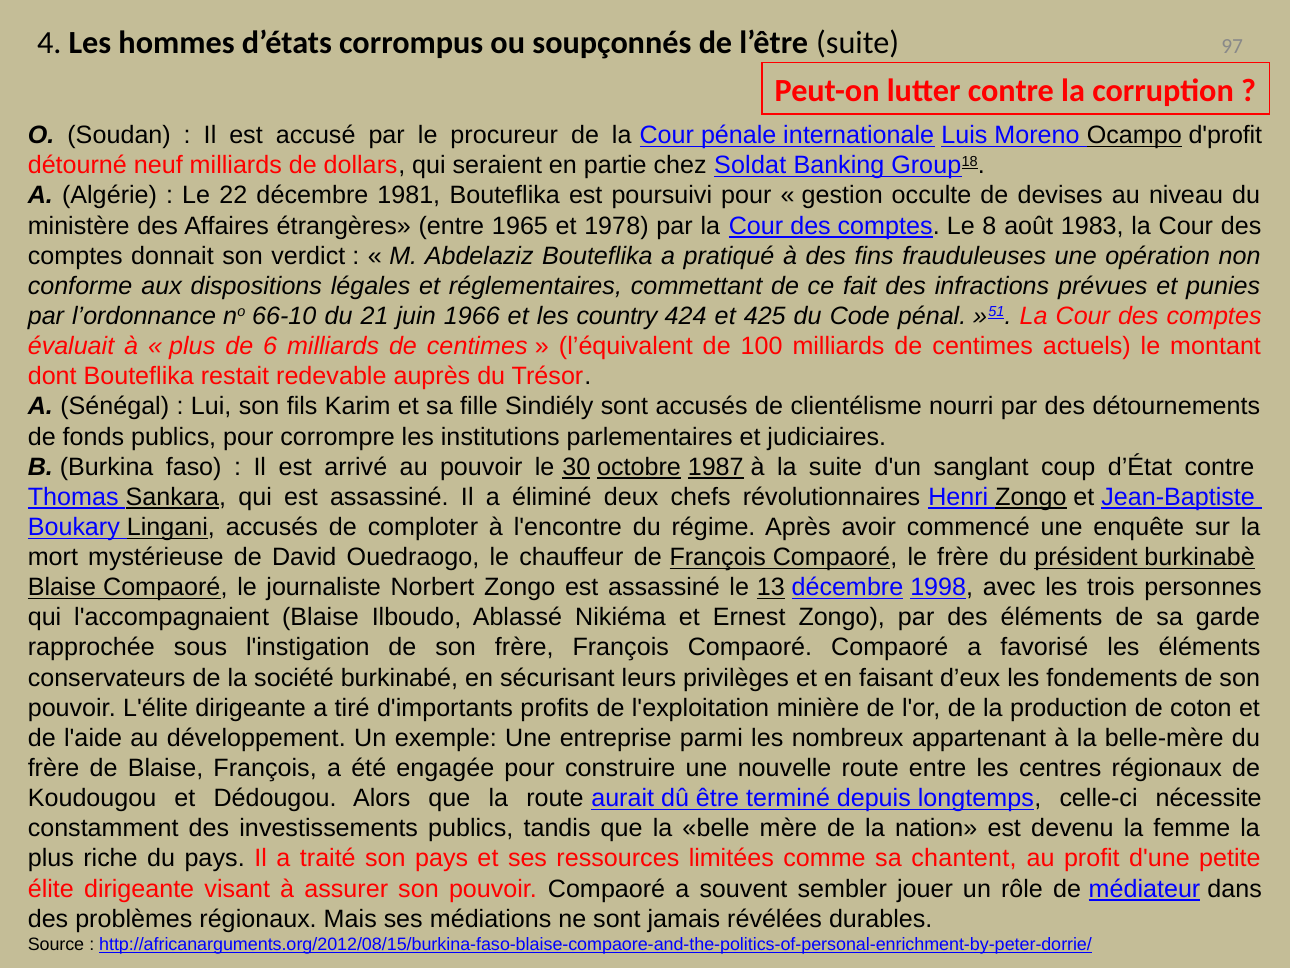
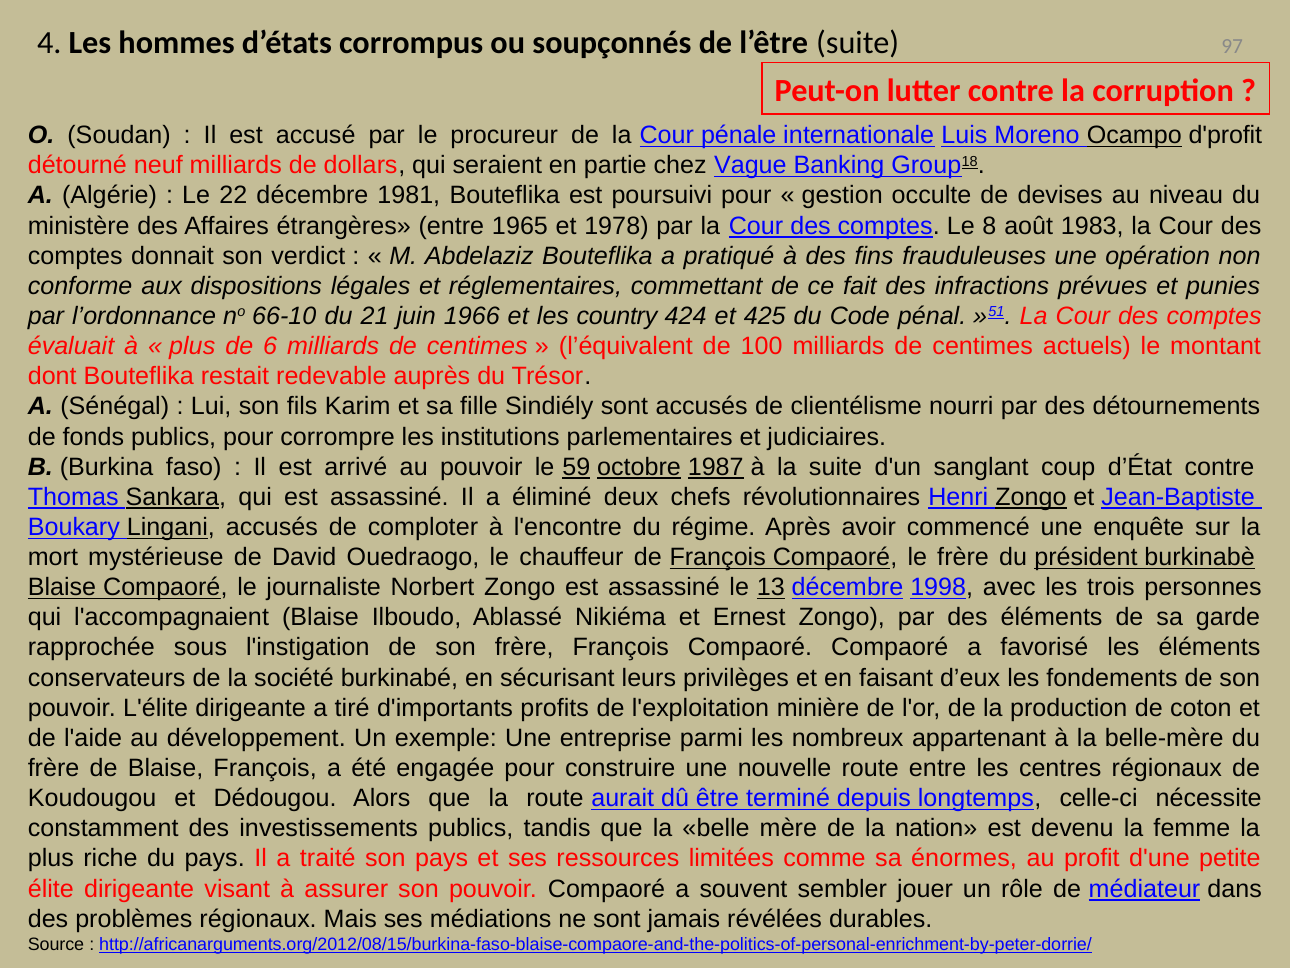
Soldat: Soldat -> Vague (750, 165)
30: 30 -> 59 (576, 467)
chantent: chantent -> énormes (964, 858)
